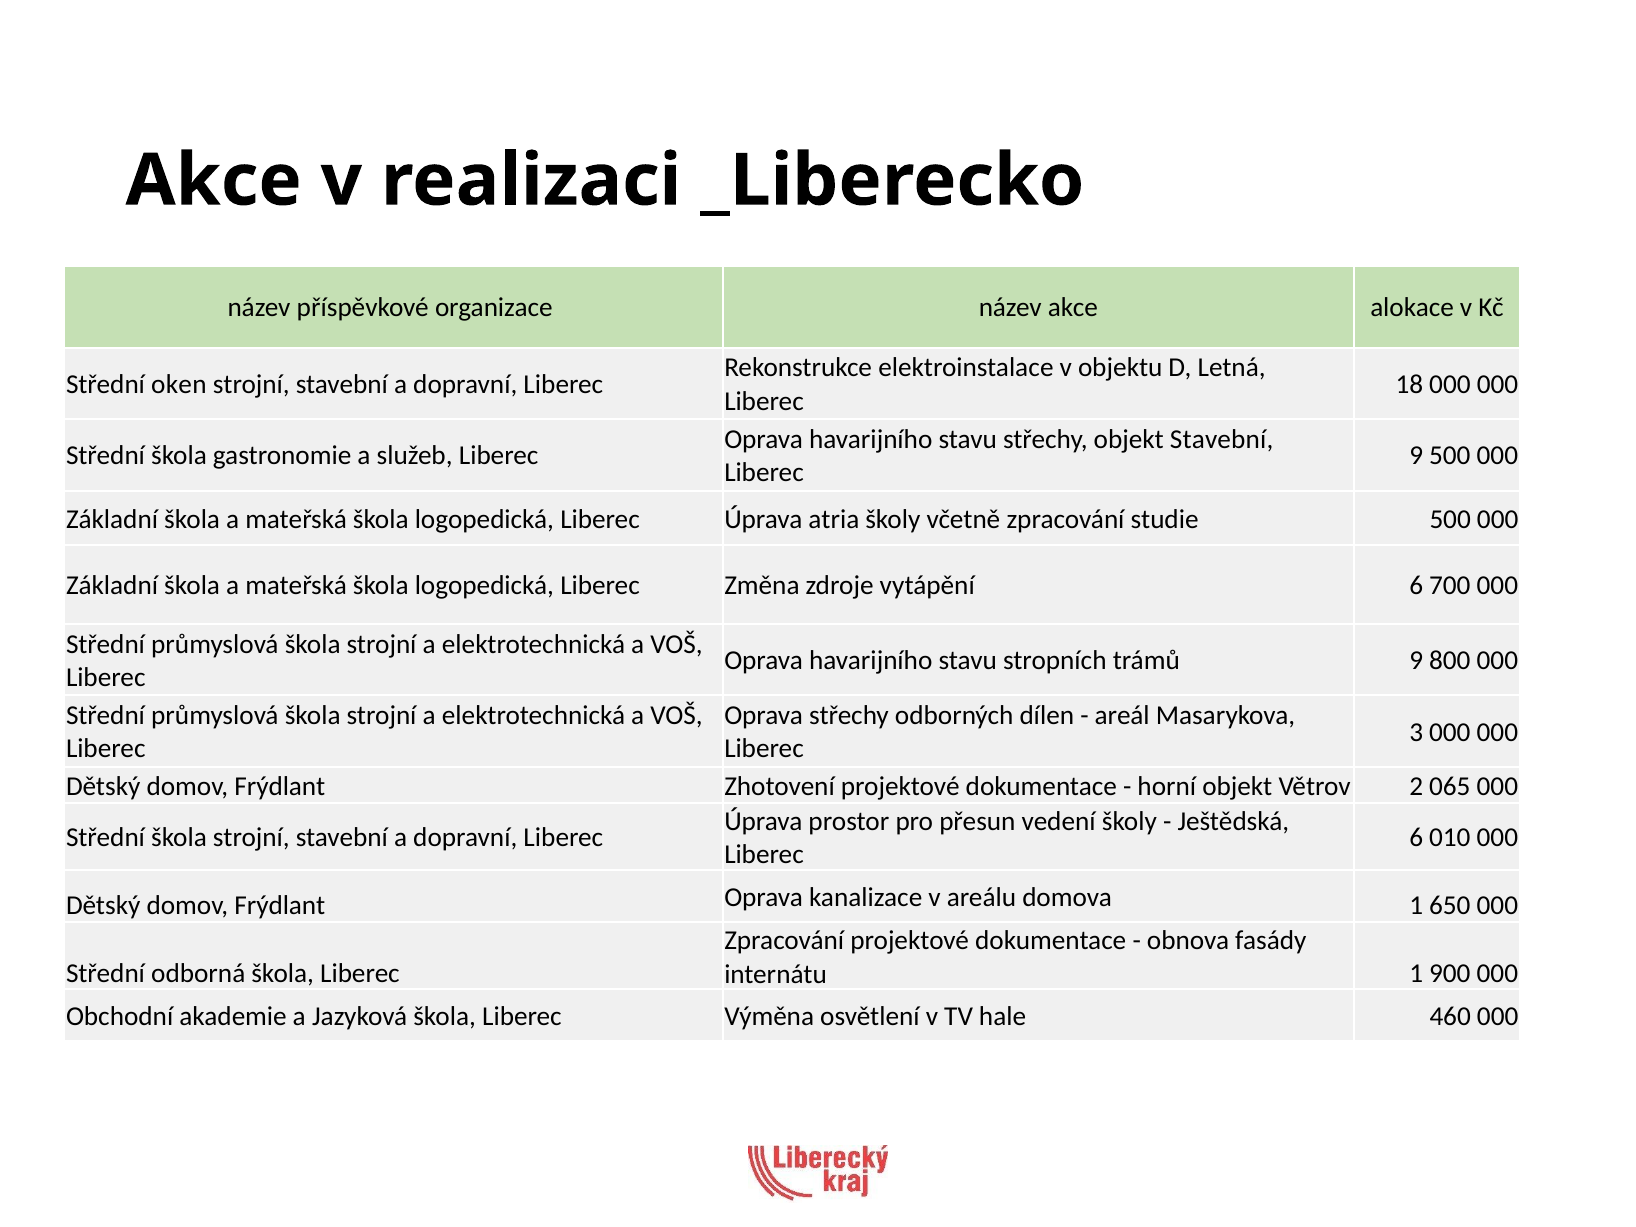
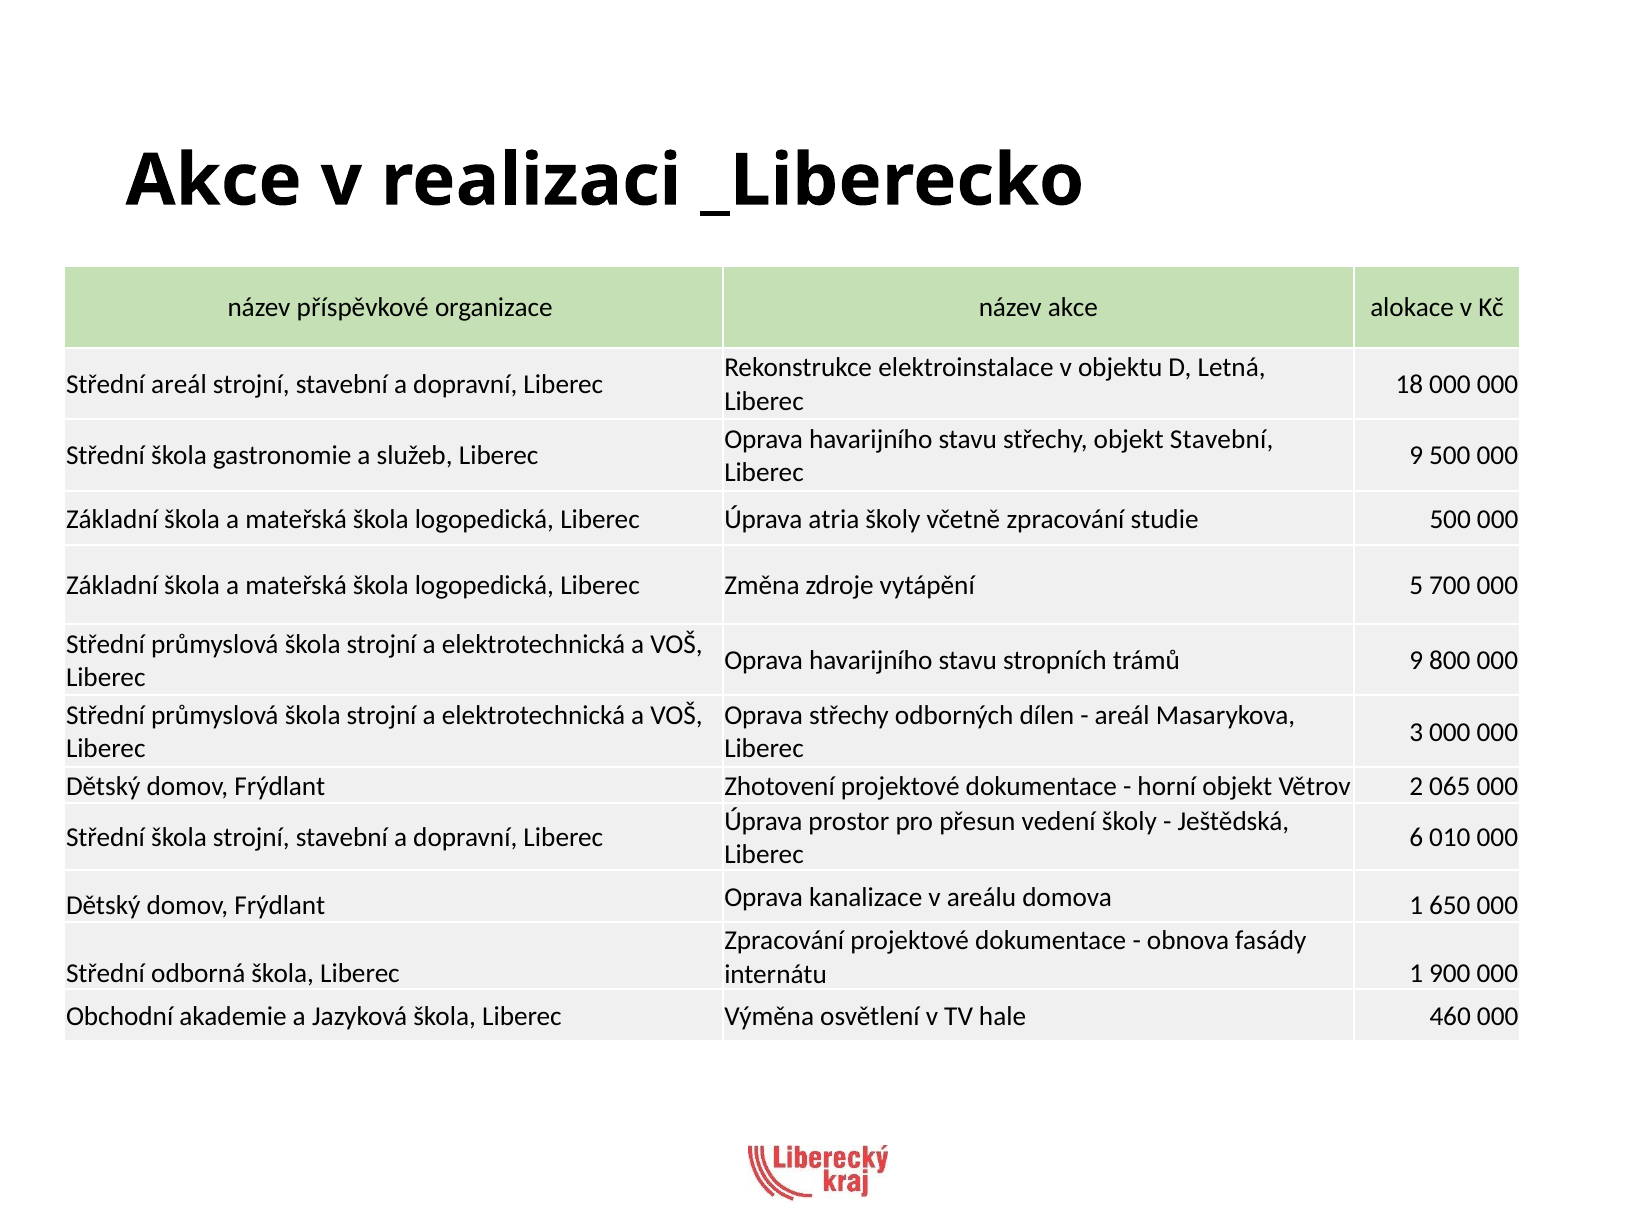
Střední oken: oken -> areál (179, 385)
vytápění 6: 6 -> 5 (1416, 586)
